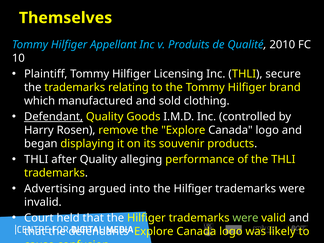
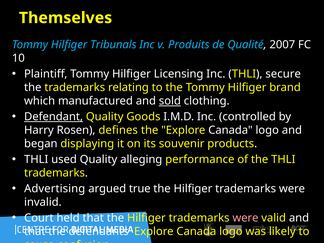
Appellant: Appellant -> Tribunals (113, 45)
2010: 2010 -> 2007 (282, 45)
sold underline: none -> present (170, 101)
remove: remove -> defines (118, 130)
after: after -> used (64, 159)
into: into -> true (140, 189)
were colour: light green -> pink (245, 218)
